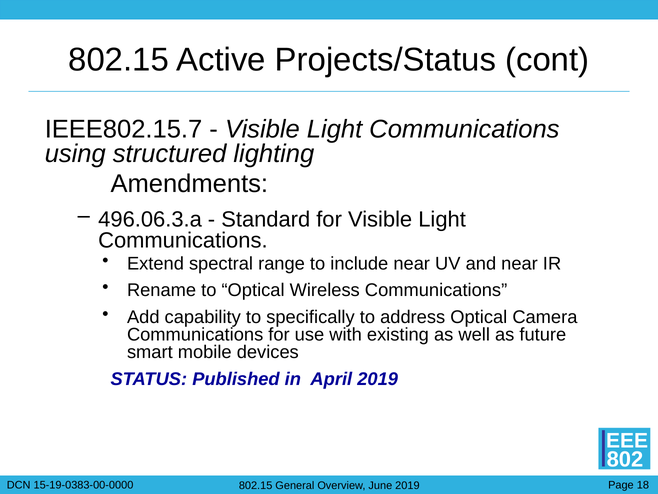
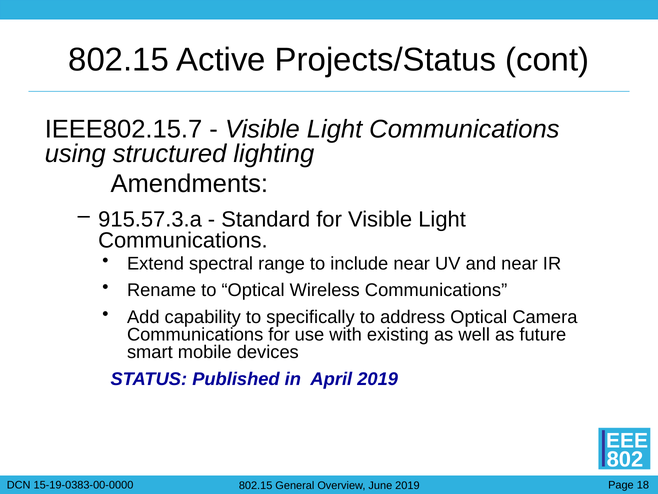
496.06.3.a: 496.06.3.a -> 915.57.3.a (150, 219)
